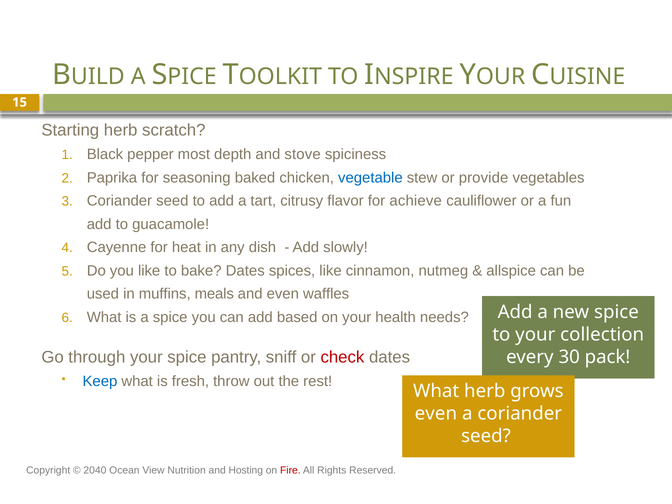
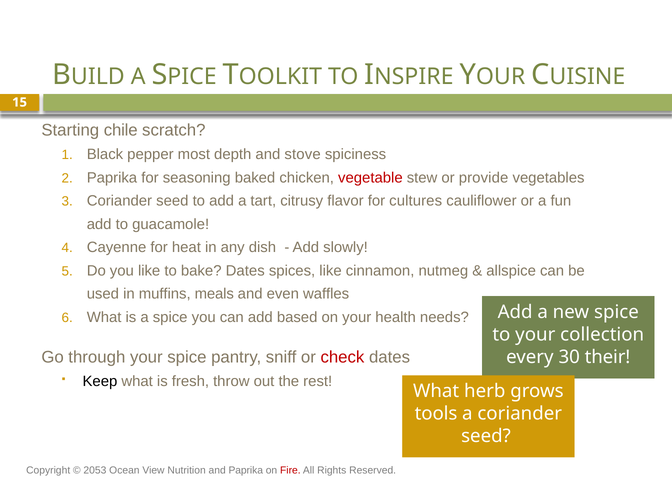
Starting herb: herb -> chile (121, 130)
vegetable colour: blue -> red (370, 178)
achieve: achieve -> cultures (416, 201)
pack: pack -> their (608, 357)
Keep colour: blue -> black (100, 381)
even: even -> tools (436, 414)
2040: 2040 -> 2053 (95, 470)
and Hosting: Hosting -> Paprika (246, 470)
